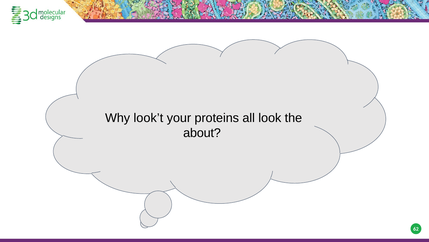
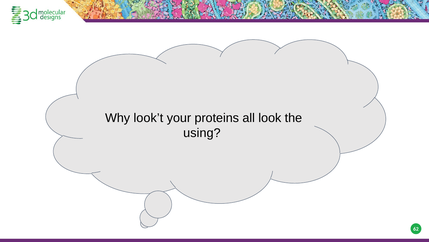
about: about -> using (202, 133)
